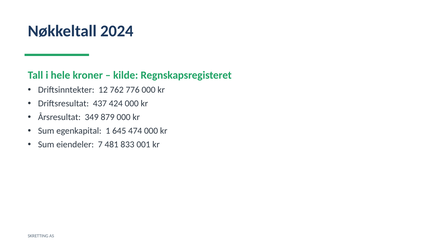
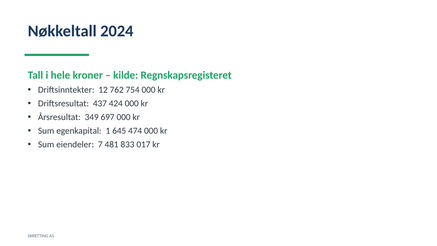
776: 776 -> 754 (133, 90)
879: 879 -> 697 (108, 117)
001: 001 -> 017 (143, 145)
